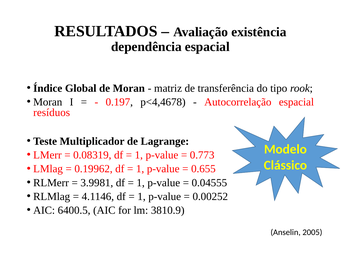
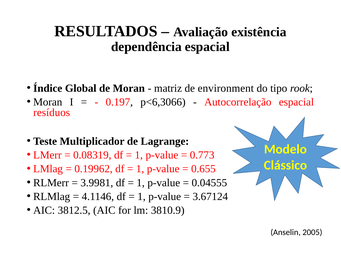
transferência: transferência -> environment (226, 88)
p<4,4678: p<4,4678 -> p<6,3066 (163, 102)
0.00252: 0.00252 -> 3.67124 (210, 196)
6400.5: 6400.5 -> 3812.5 (74, 210)
